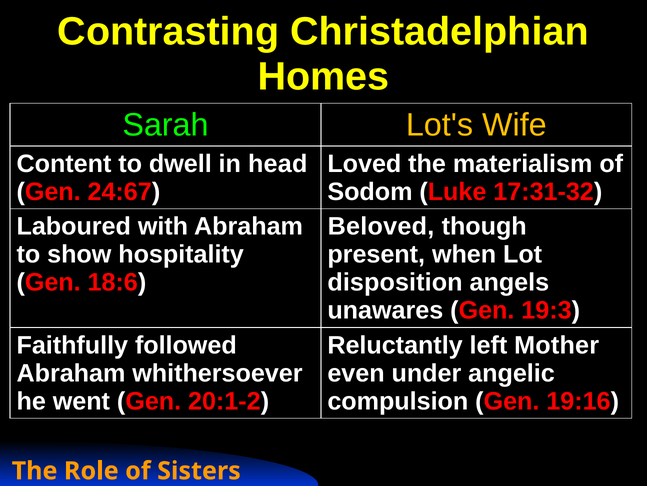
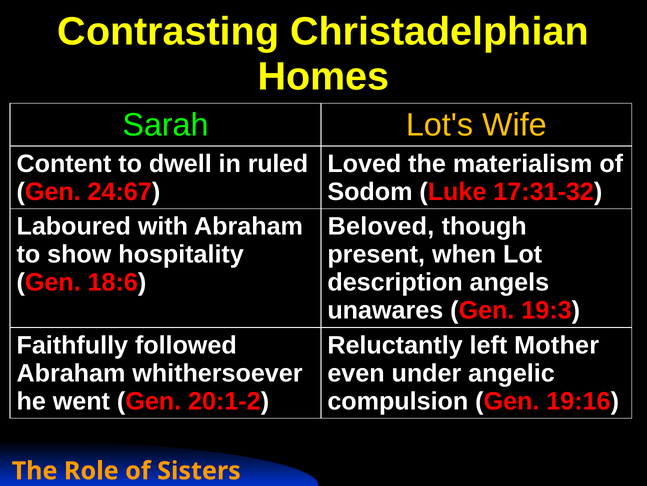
head: head -> ruled (278, 163)
disposition: disposition -> description (395, 282)
